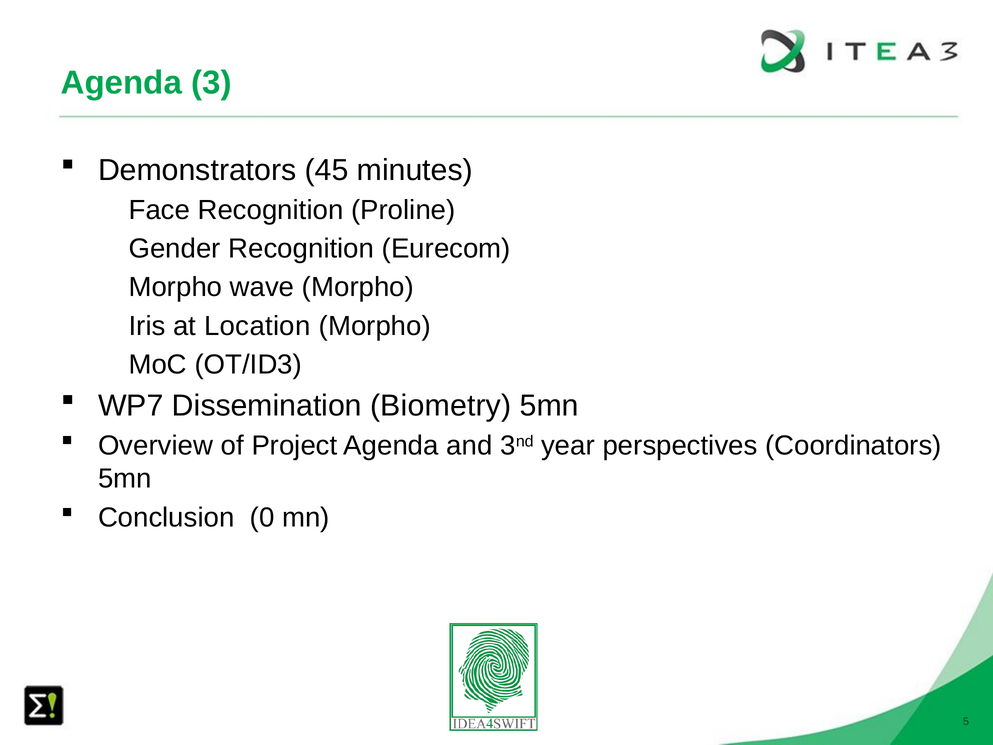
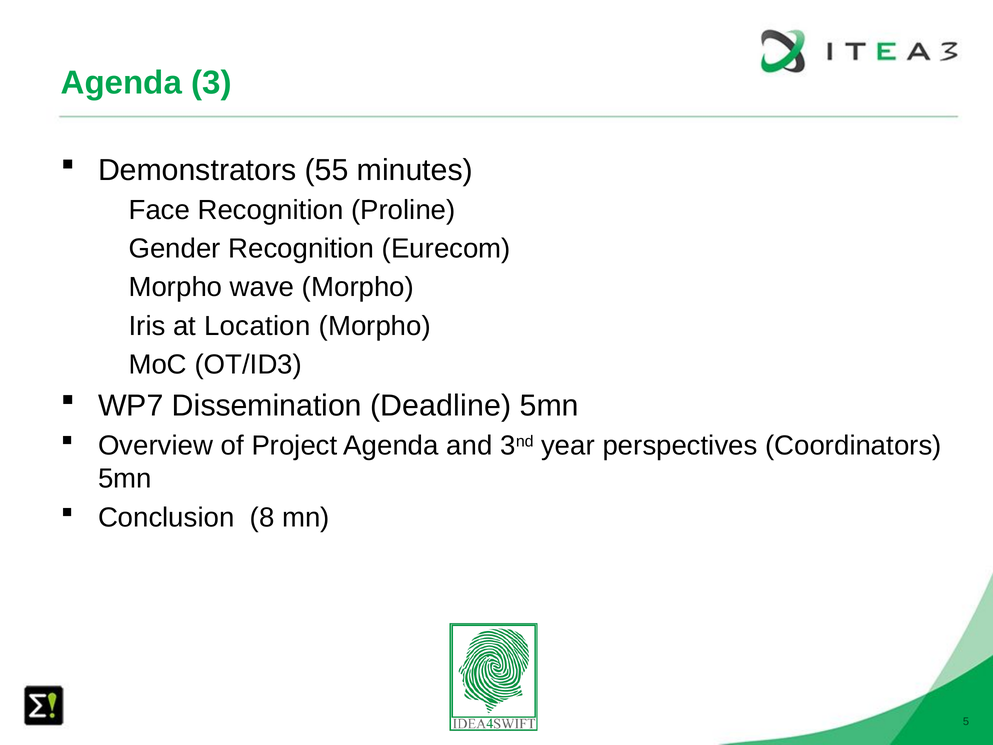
45: 45 -> 55 (327, 170)
Biometry: Biometry -> Deadline (441, 406)
0: 0 -> 8 (262, 517)
